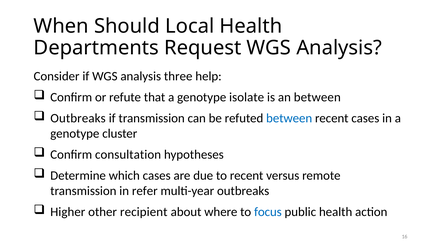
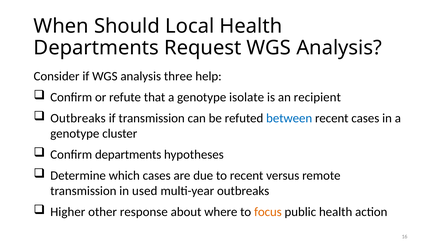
an between: between -> recipient (317, 97)
Confirm consultation: consultation -> departments (128, 155)
refer: refer -> used (145, 191)
recipient: recipient -> response (144, 212)
focus colour: blue -> orange (268, 212)
